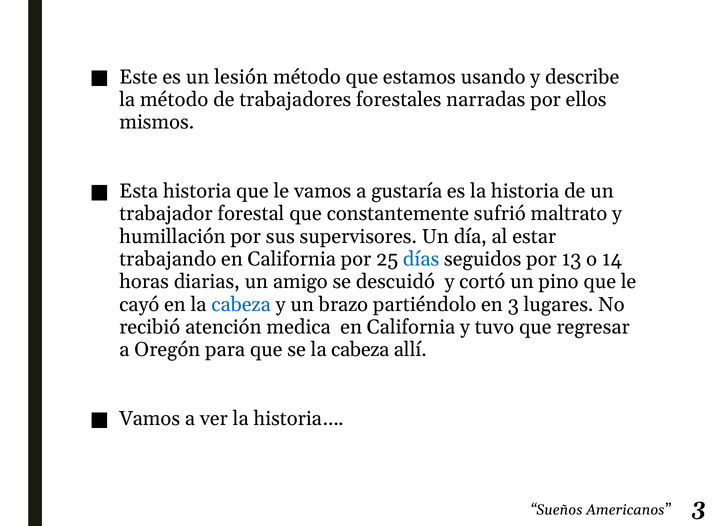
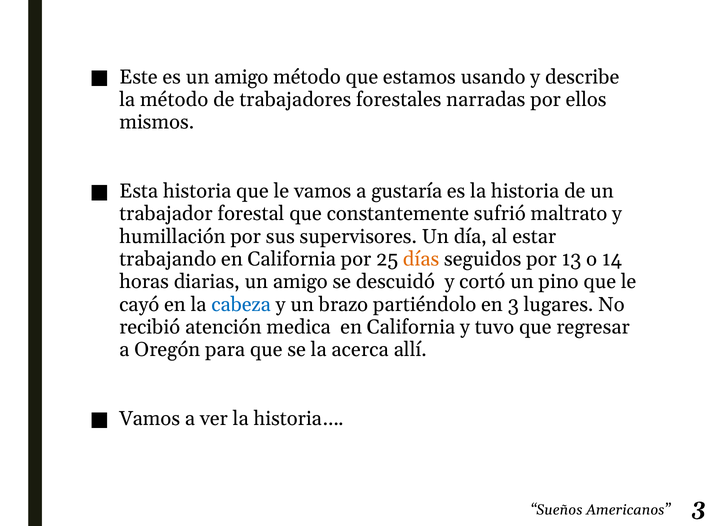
es un lesión: lesión -> amigo (241, 77)
días colour: blue -> orange (421, 259)
se la cabeza: cabeza -> acerca (360, 350)
